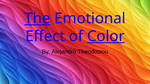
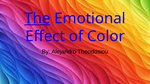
Color underline: present -> none (106, 36)
